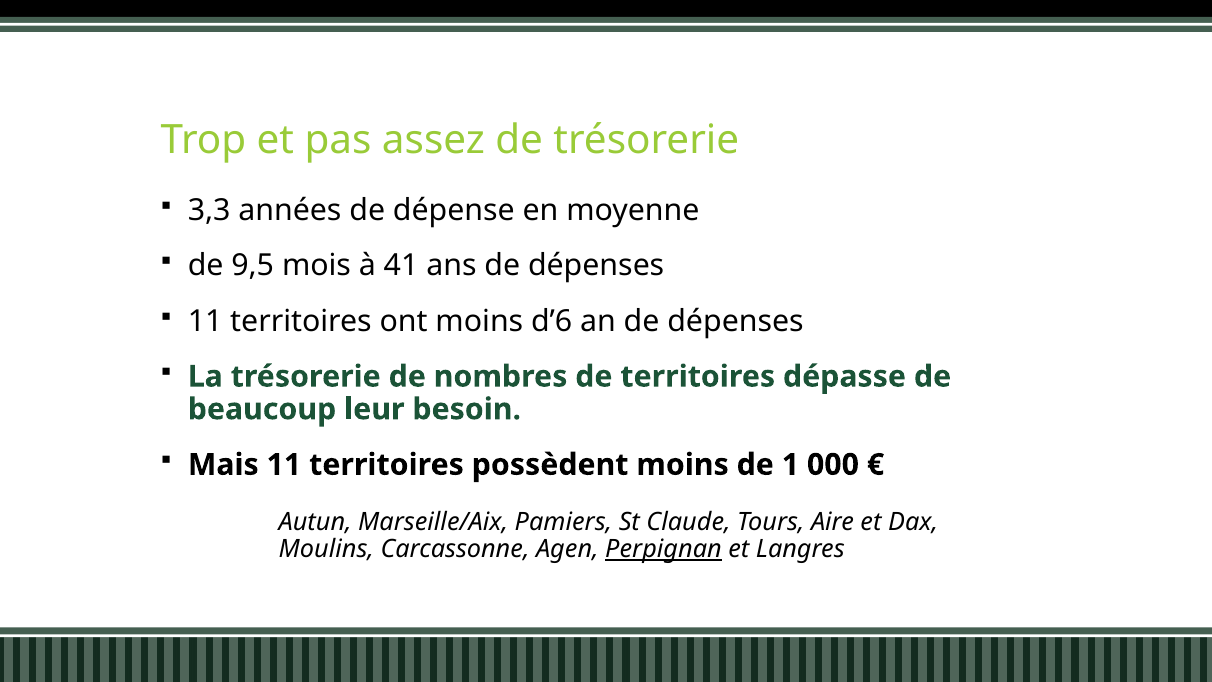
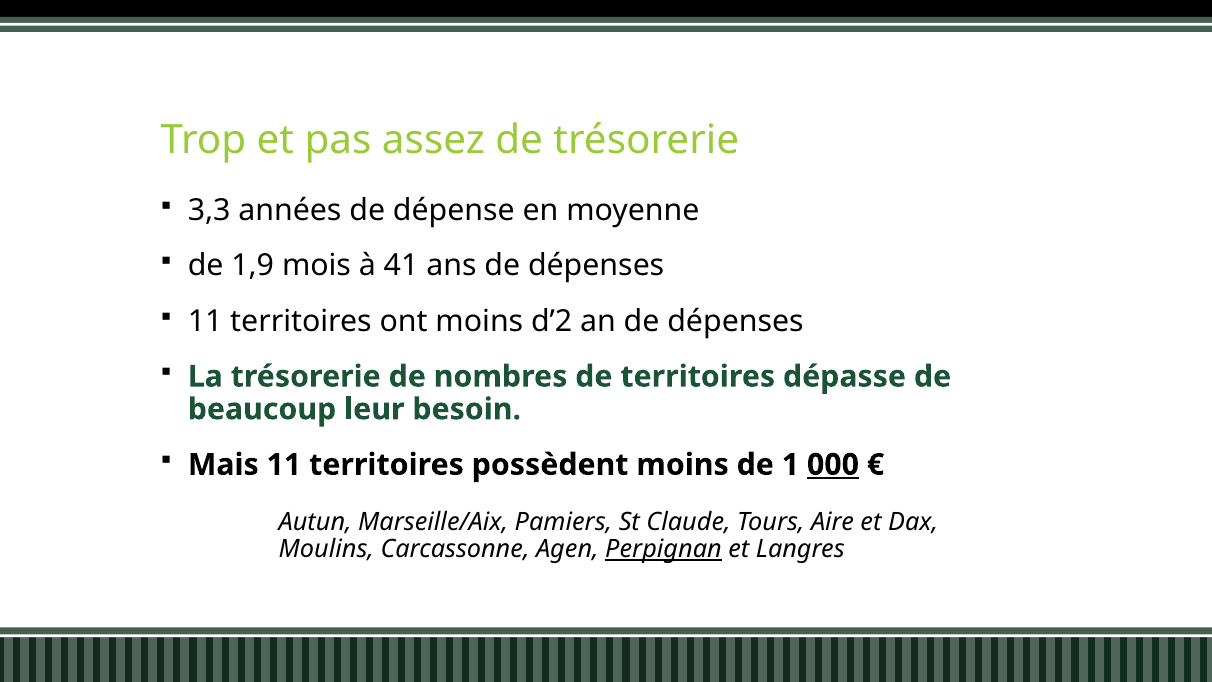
9,5: 9,5 -> 1,9 (253, 266)
d’6: d’6 -> d’2 (552, 321)
000 underline: none -> present (833, 465)
